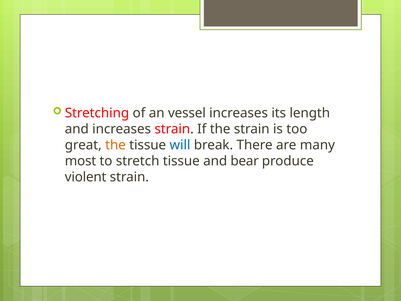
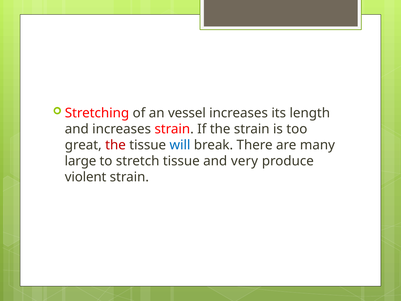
the colour: orange -> red (115, 145)
most: most -> large (80, 161)
bear: bear -> very (244, 161)
